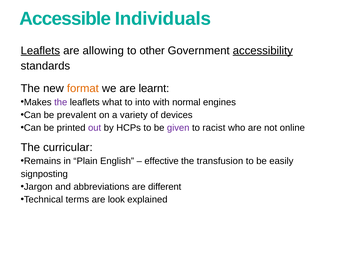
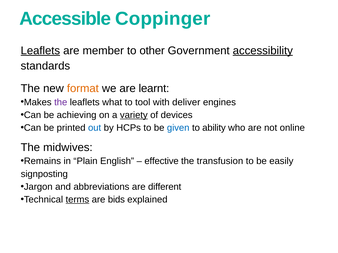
Individuals: Individuals -> Coppinger (163, 19)
allowing: allowing -> member (103, 51)
into: into -> tool (143, 102)
normal: normal -> deliver (186, 102)
prevalent: prevalent -> achieving (77, 115)
variety underline: none -> present (134, 115)
out colour: purple -> blue (95, 128)
given colour: purple -> blue (178, 128)
racist: racist -> ability (214, 128)
curricular: curricular -> midwives (68, 148)
terms underline: none -> present (77, 200)
look: look -> bids (116, 200)
